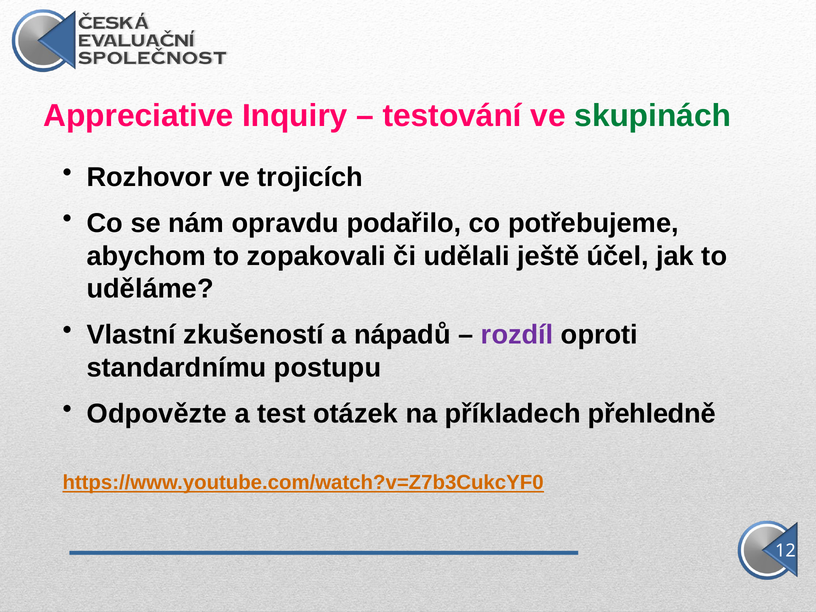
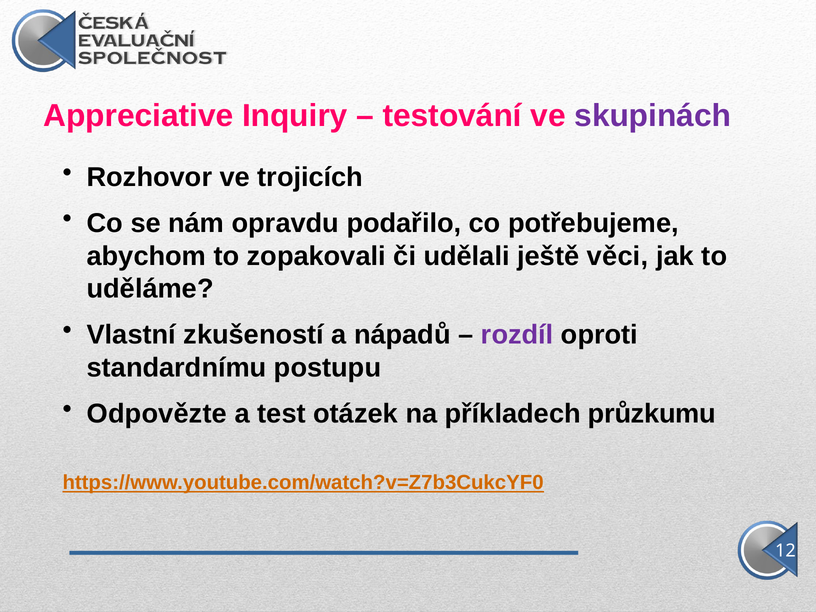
skupinách colour: green -> purple (653, 116)
účel: účel -> věci (618, 256)
přehledně: přehledně -> průzkumu (652, 414)
